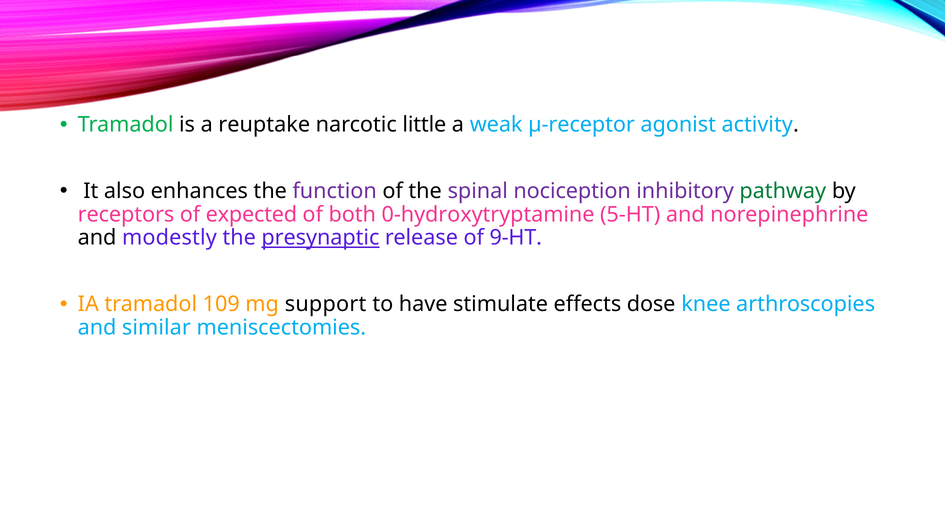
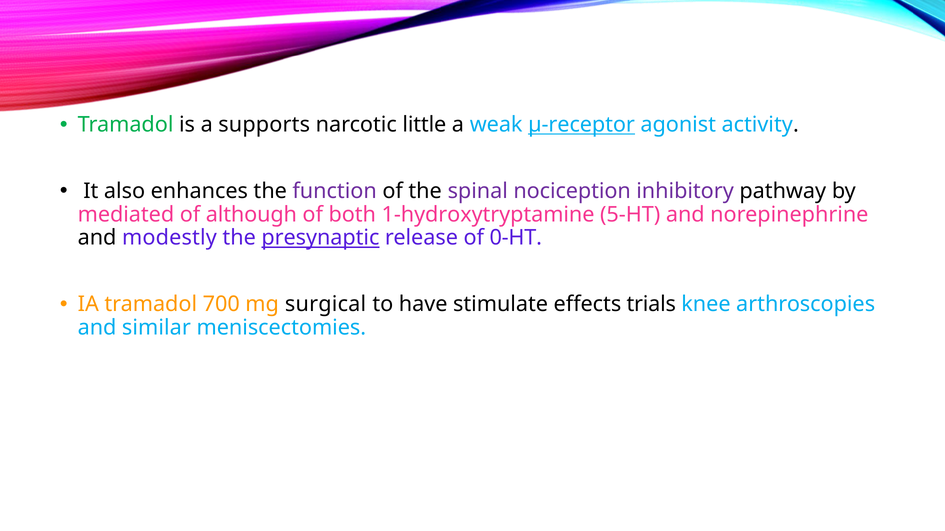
reuptake: reuptake -> supports (264, 125)
µ-receptor underline: none -> present (582, 125)
pathway colour: green -> black (783, 191)
receptors: receptors -> mediated (126, 215)
expected: expected -> although (251, 215)
0-hydroxytryptamine: 0-hydroxytryptamine -> 1-hydroxytryptamine (488, 215)
9-HT: 9-HT -> 0-HT (516, 238)
109: 109 -> 700 (221, 305)
support: support -> surgical (326, 305)
dose: dose -> trials (651, 305)
